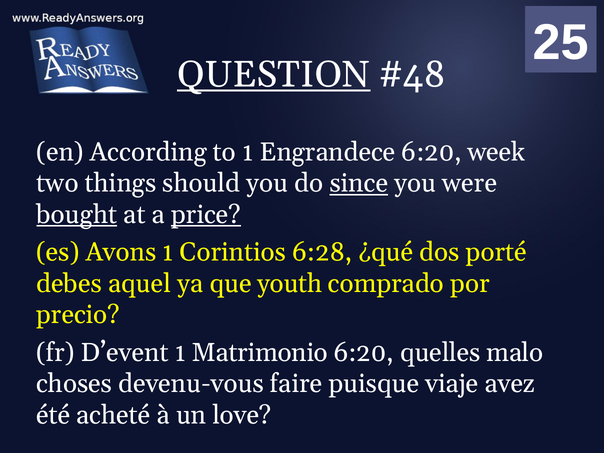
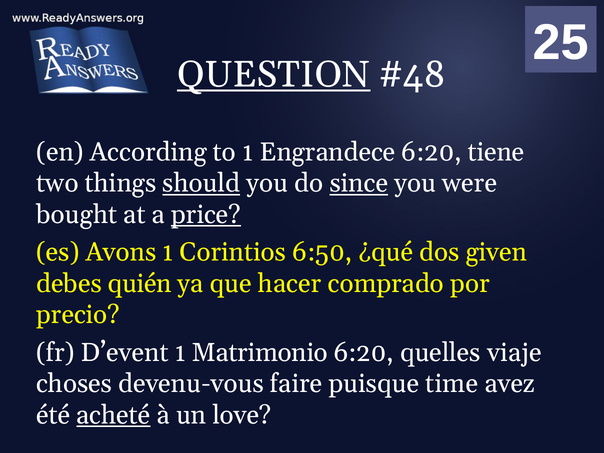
week: week -> tiene (496, 152)
should underline: none -> present (201, 183)
bought underline: present -> none (77, 215)
6:28: 6:28 -> 6:50 (322, 252)
porté: porté -> given (496, 252)
aquel: aquel -> quién (140, 284)
youth: youth -> hacer (290, 284)
malo: malo -> viaje (515, 353)
viaje: viaje -> time (452, 384)
acheté underline: none -> present (113, 415)
